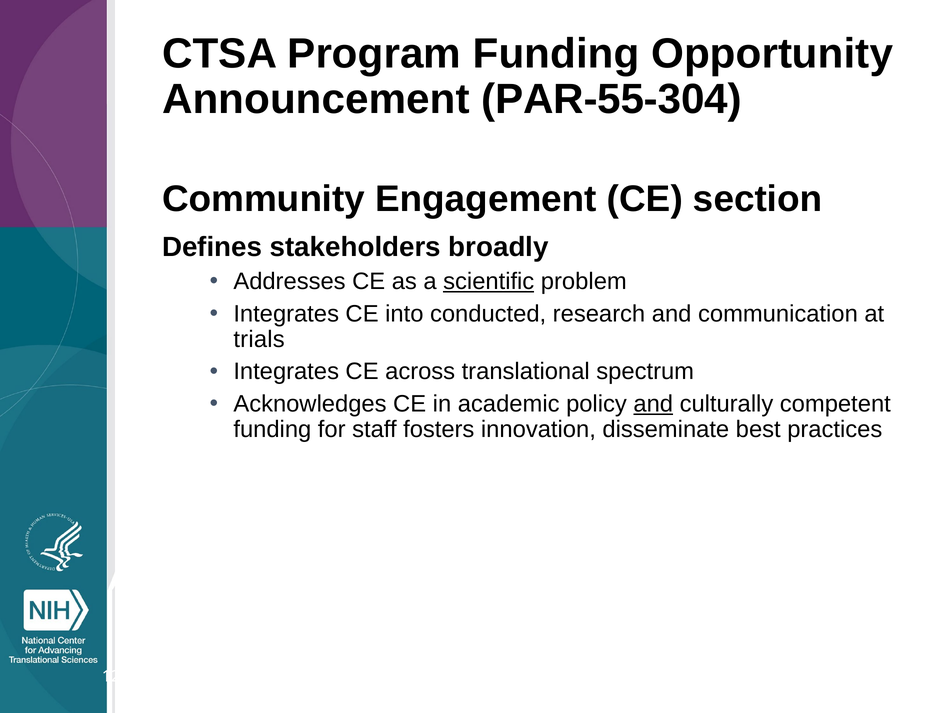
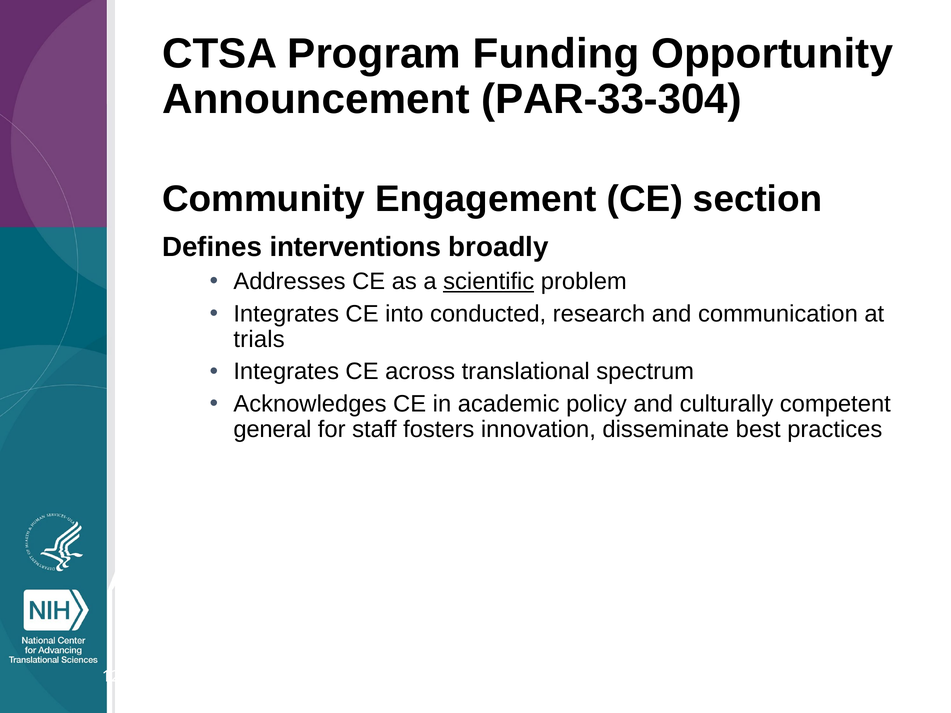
PAR-55-304: PAR-55-304 -> PAR-33-304 (612, 100)
stakeholders: stakeholders -> interventions (355, 247)
and underline: present -> none (653, 404)
funding: funding -> general (272, 430)
